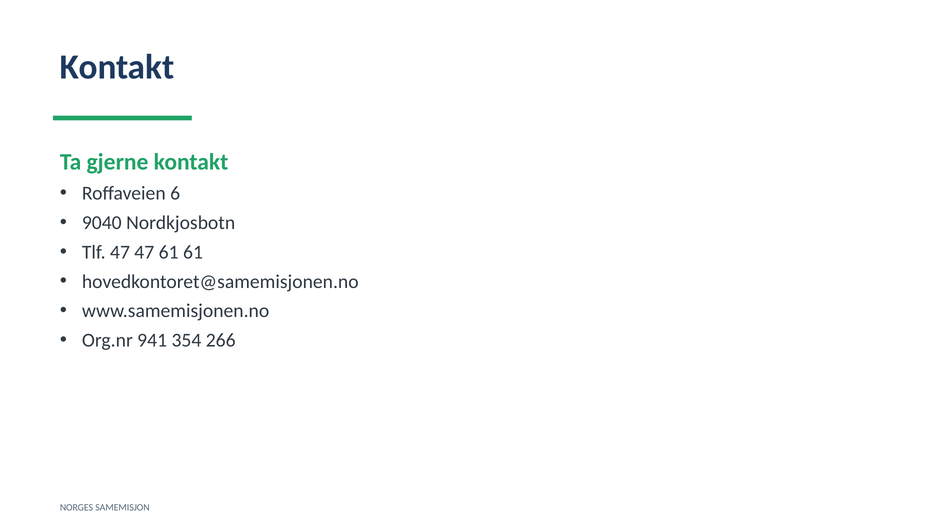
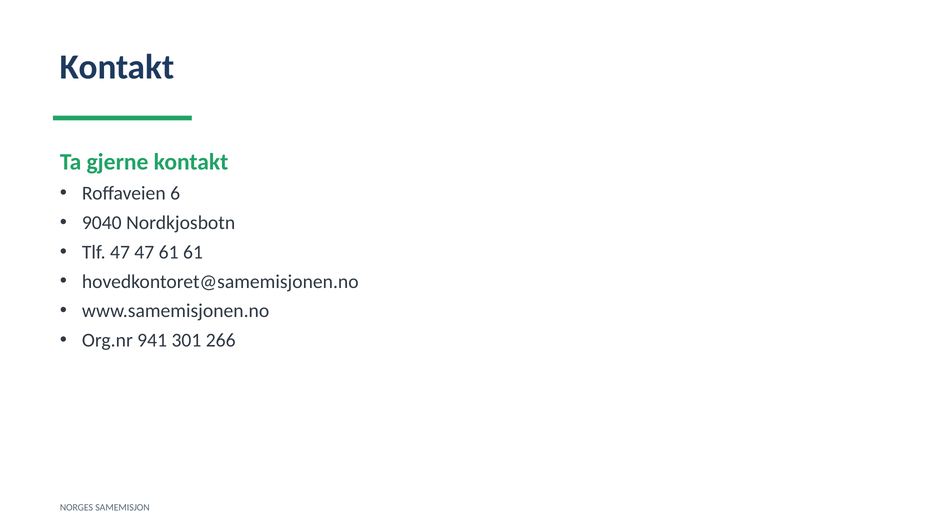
354: 354 -> 301 (186, 341)
